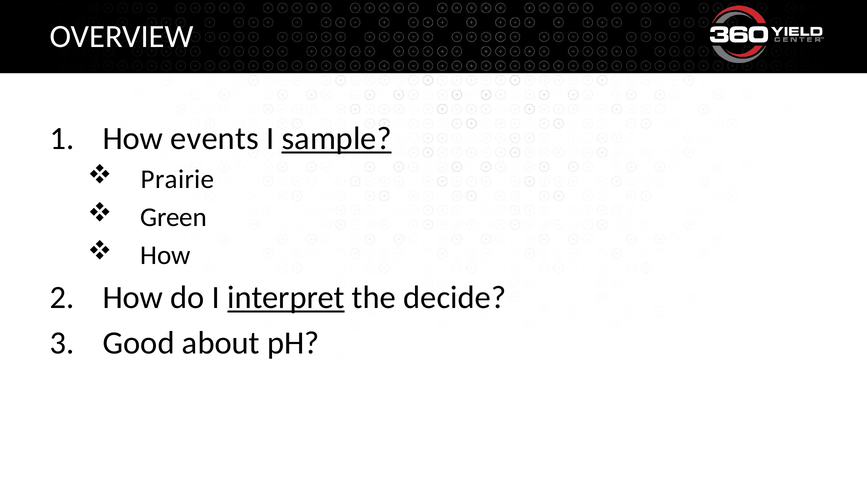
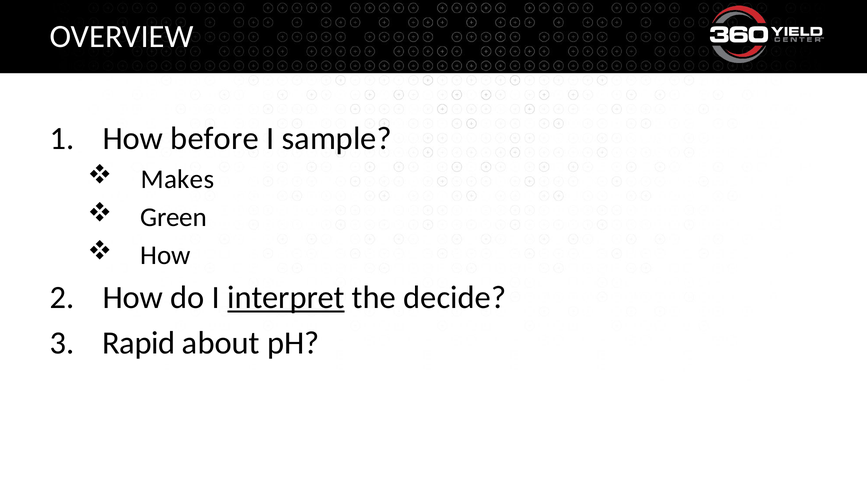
events: events -> before (215, 139)
sample underline: present -> none (337, 139)
Prairie: Prairie -> Makes (178, 180)
Good: Good -> Rapid (139, 344)
